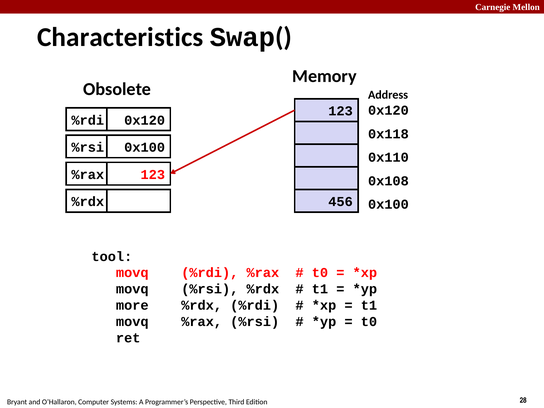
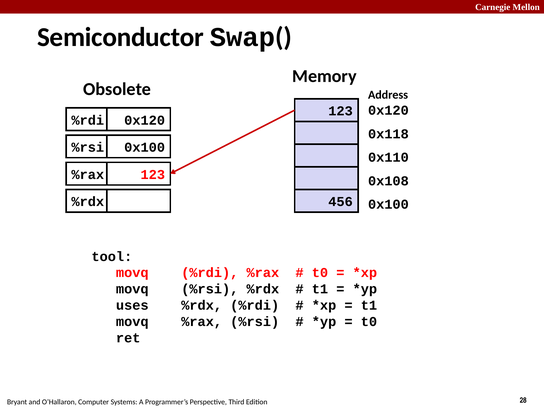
Characteristics: Characteristics -> Semiconductor (120, 37)
more: more -> uses (132, 305)
